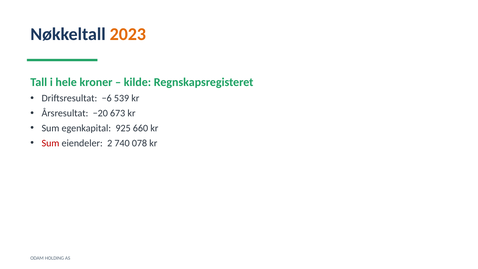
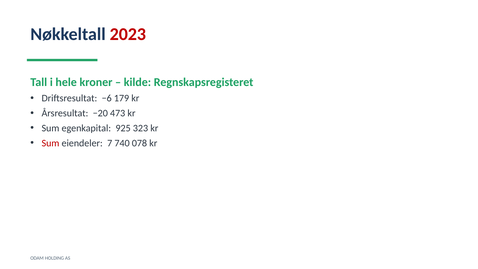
2023 colour: orange -> red (128, 34)
539: 539 -> 179 (122, 98)
673: 673 -> 473 (118, 113)
660: 660 -> 323 (140, 128)
2: 2 -> 7 (110, 143)
